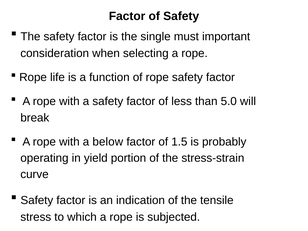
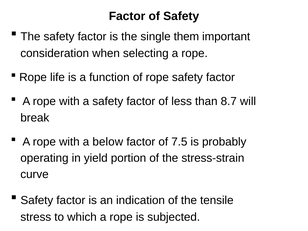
must: must -> them (186, 37)
5.0: 5.0 -> 8.7 (229, 101)
1.5: 1.5 -> 7.5 (179, 142)
